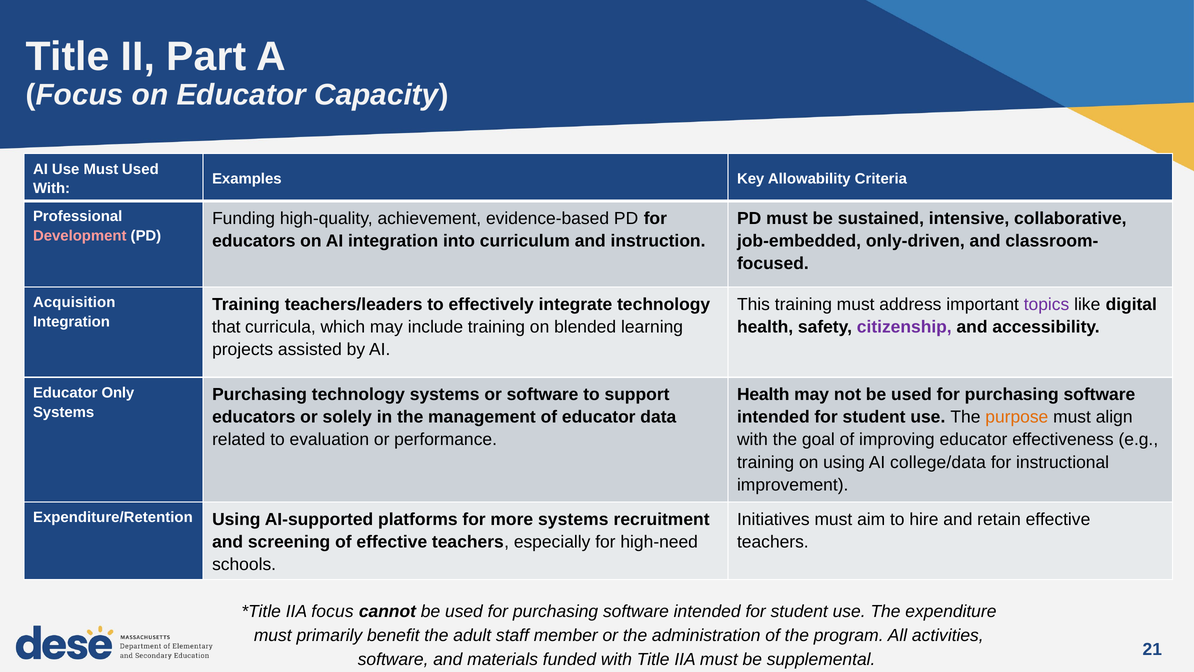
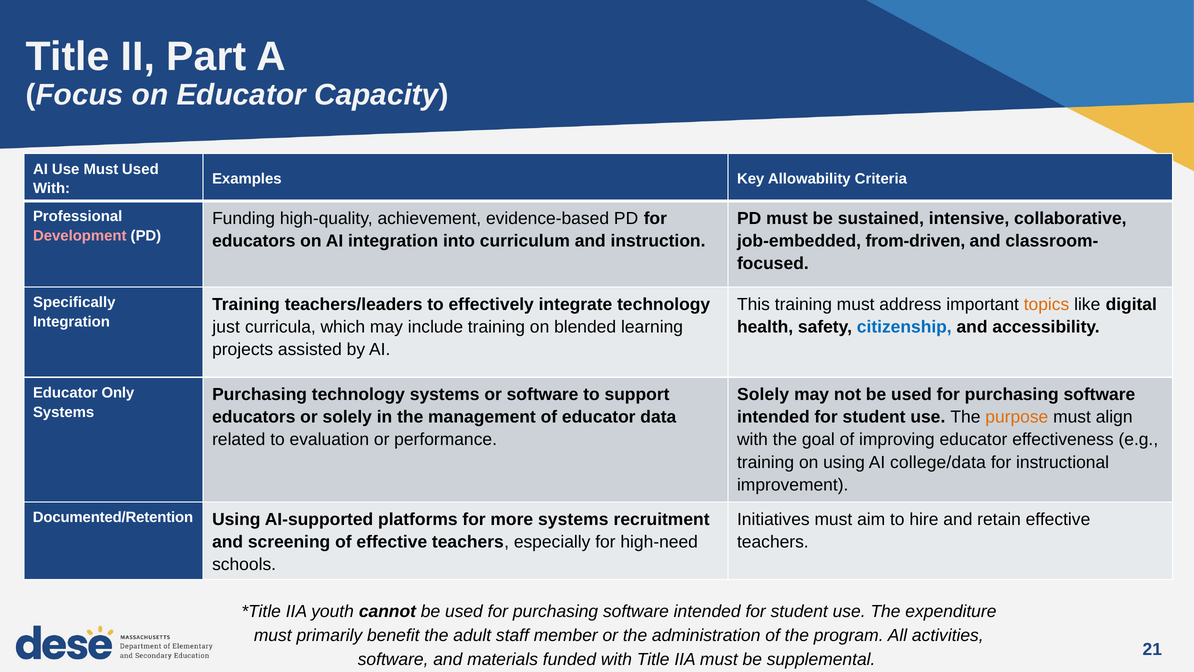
only-driven: only-driven -> from-driven (915, 241)
Acquisition: Acquisition -> Specifically (74, 302)
topics colour: purple -> orange (1047, 304)
that: that -> just (226, 327)
citizenship colour: purple -> blue (904, 327)
Health: Health -> Solely (763, 395)
Expenditure/Retention: Expenditure/Retention -> Documented/Retention (113, 517)
IIA focus: focus -> youth (333, 611)
